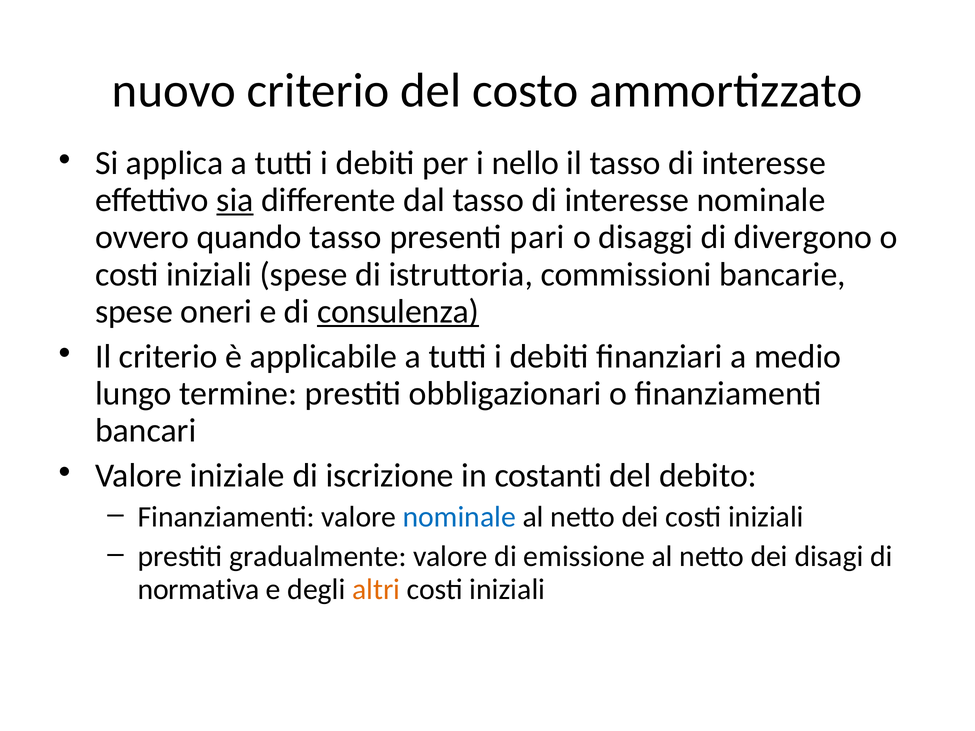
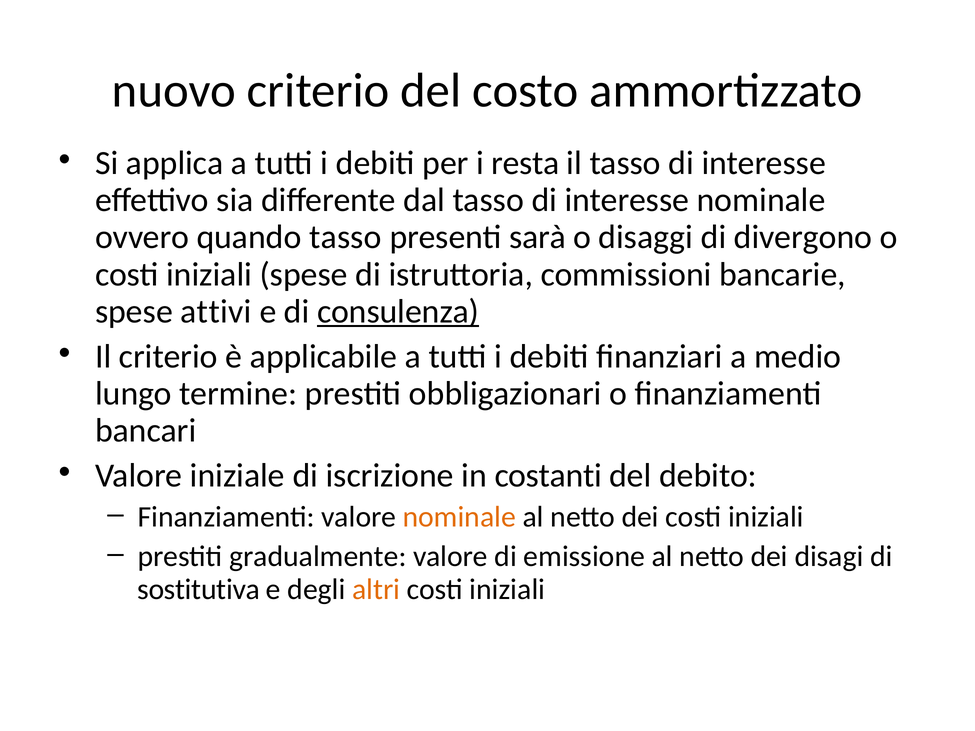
nello: nello -> resta (525, 163)
sia underline: present -> none (235, 200)
pari: pari -> sarà (538, 237)
oneri: oneri -> attivi (216, 312)
nominale colour: blue -> orange (459, 517)
normativa: normativa -> sostitutiva (199, 589)
